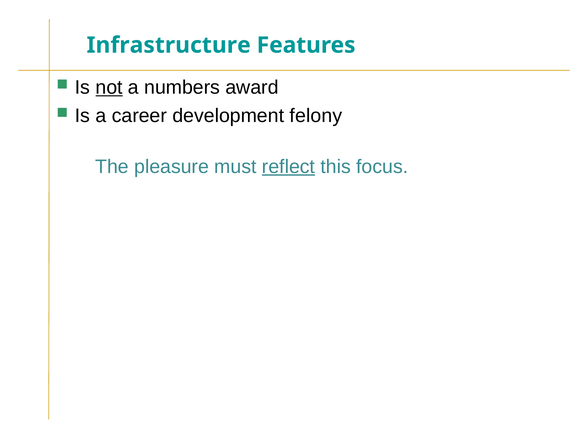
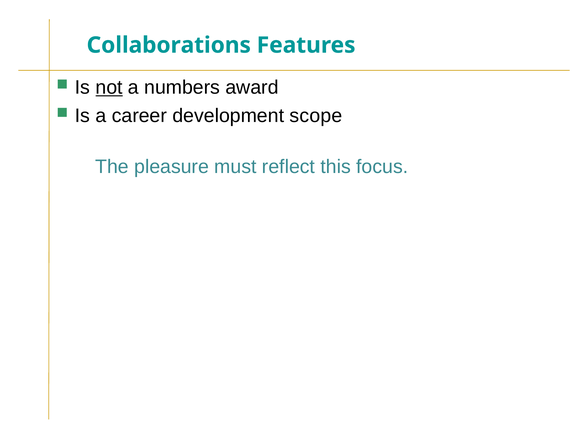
Infrastructure: Infrastructure -> Collaborations (169, 45)
felony: felony -> scope (316, 116)
reflect underline: present -> none (288, 167)
